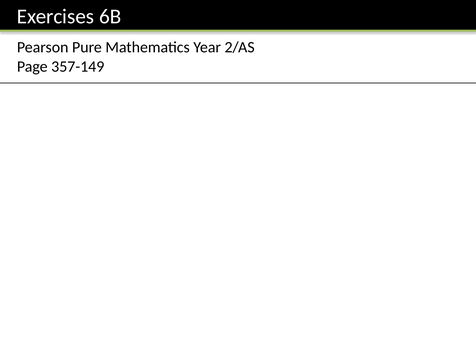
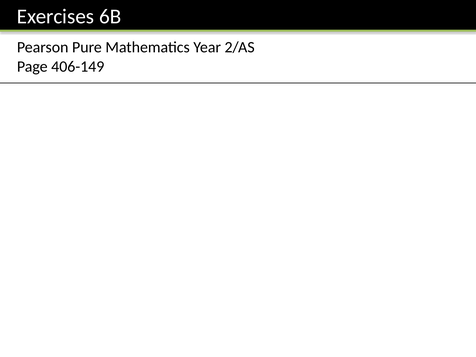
357-149: 357-149 -> 406-149 (78, 66)
